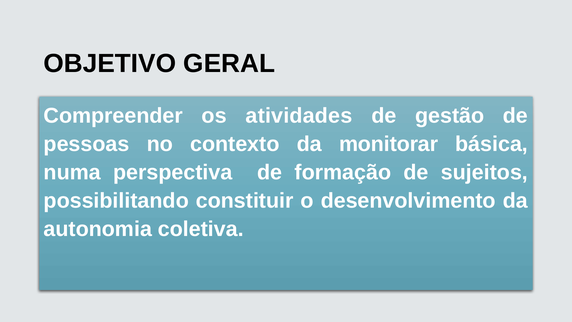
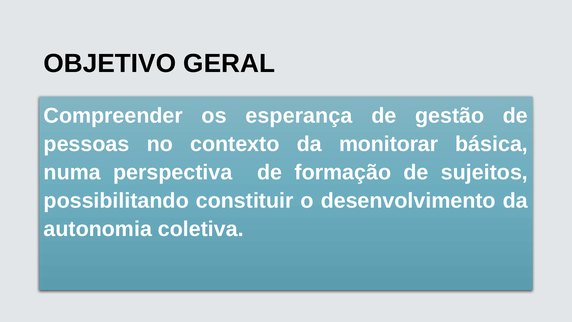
atividades: atividades -> esperança (299, 116)
